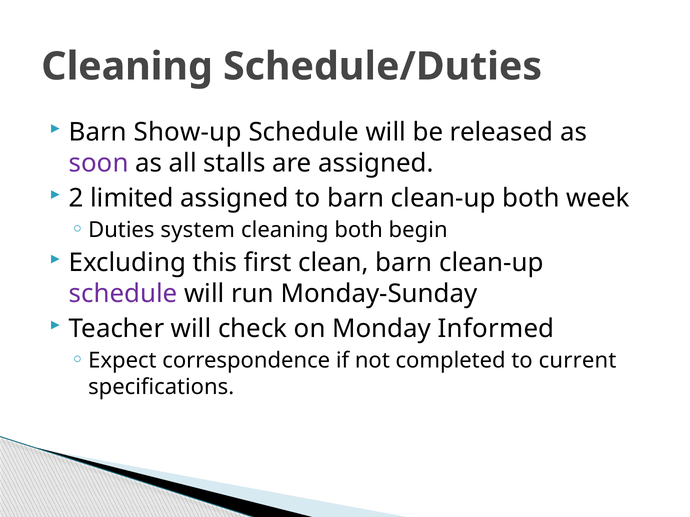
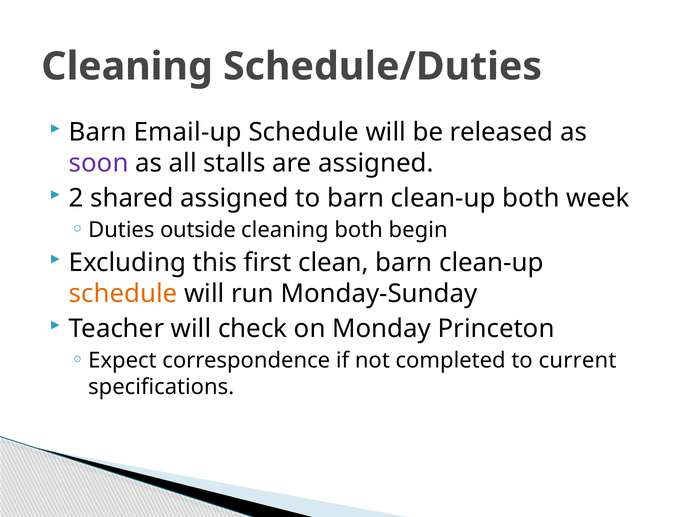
Show-up: Show-up -> Email-up (188, 133)
limited: limited -> shared (132, 199)
system: system -> outside (198, 230)
schedule colour: purple -> orange (123, 294)
Informed: Informed -> Princeton (496, 329)
